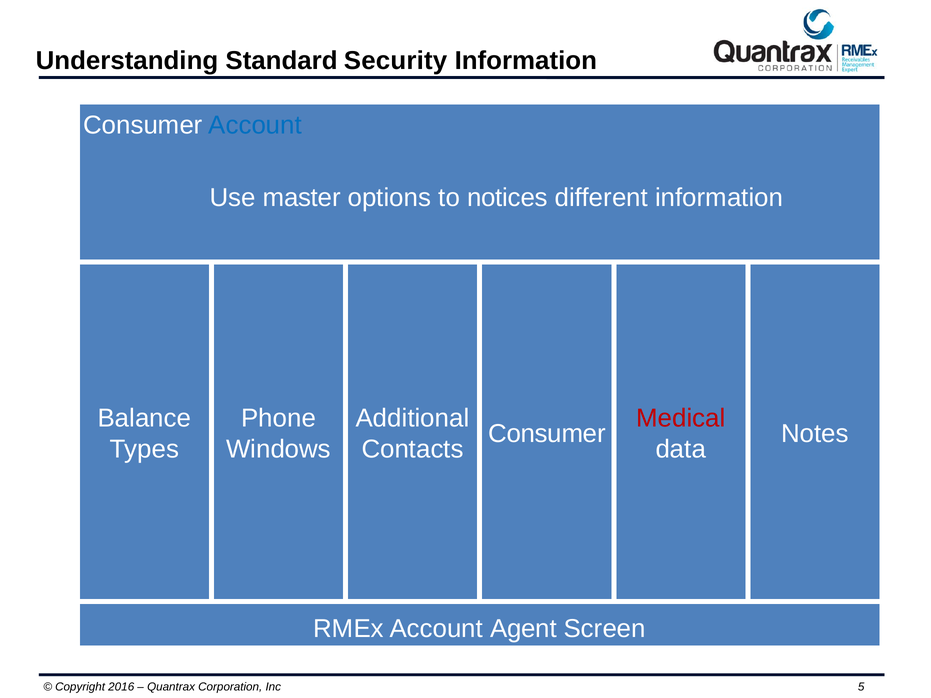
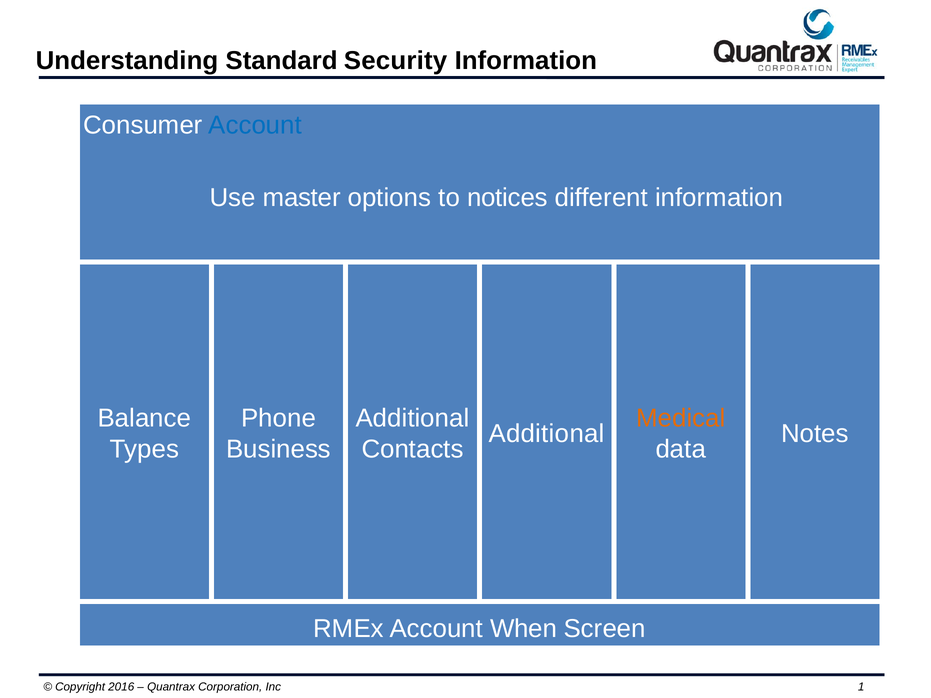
Medical colour: red -> orange (681, 418)
Consumer: Consumer -> Additional (547, 434)
Windows: Windows -> Business (278, 449)
Agent: Agent -> When (524, 629)
5: 5 -> 1 (861, 687)
